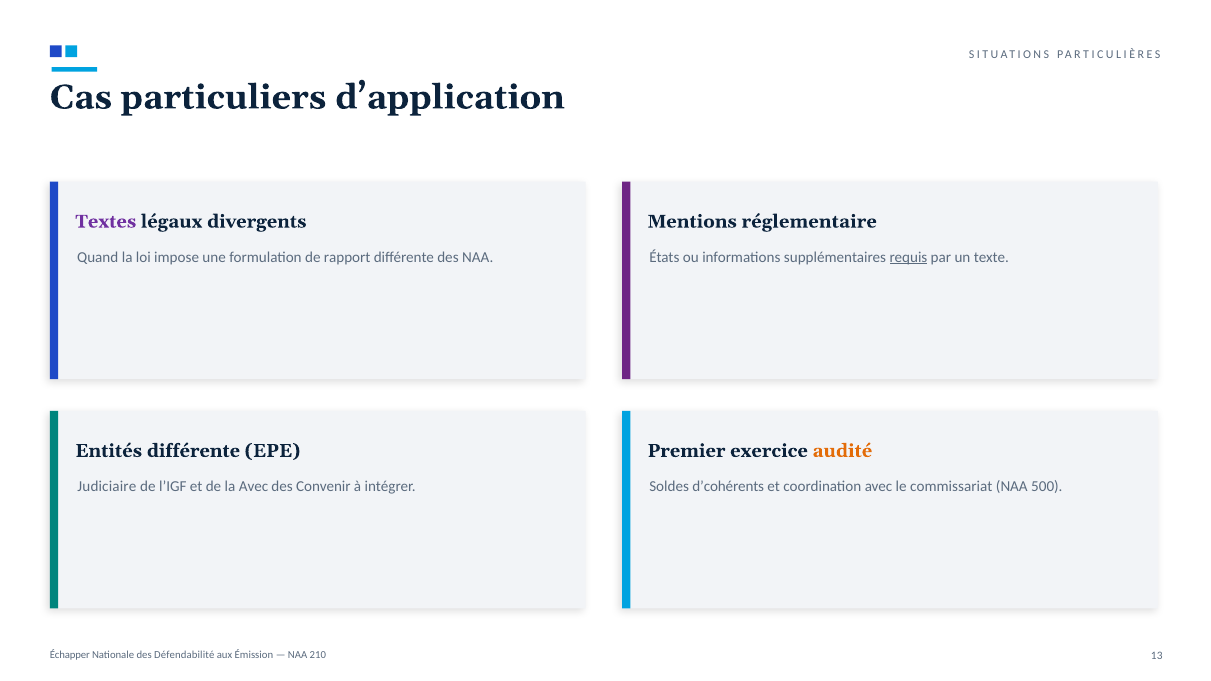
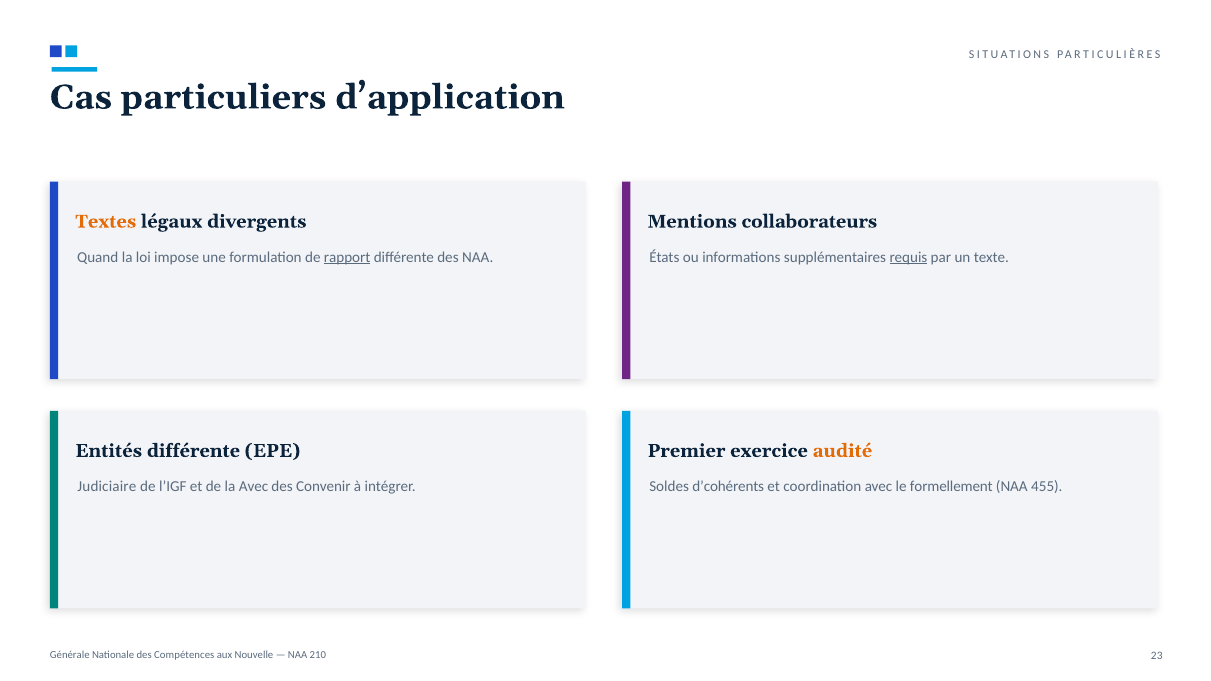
Textes colour: purple -> orange (106, 222)
réglementaire: réglementaire -> collaborateurs (809, 222)
rapport underline: none -> present (347, 257)
commissariat: commissariat -> formellement (951, 486)
500: 500 -> 455 (1047, 486)
Échapper: Échapper -> Générale (70, 656)
Défendabilité: Défendabilité -> Compétences (184, 656)
Émission: Émission -> Nouvelle (254, 656)
13: 13 -> 23 (1157, 656)
